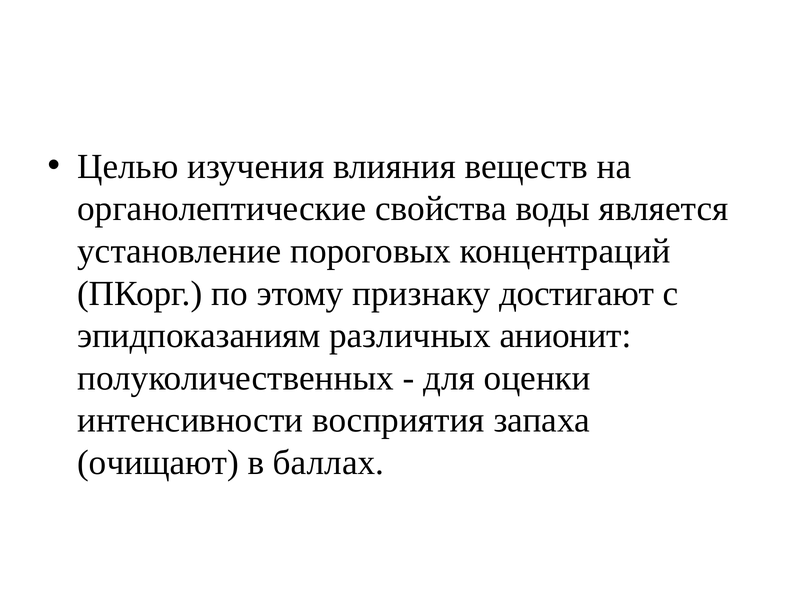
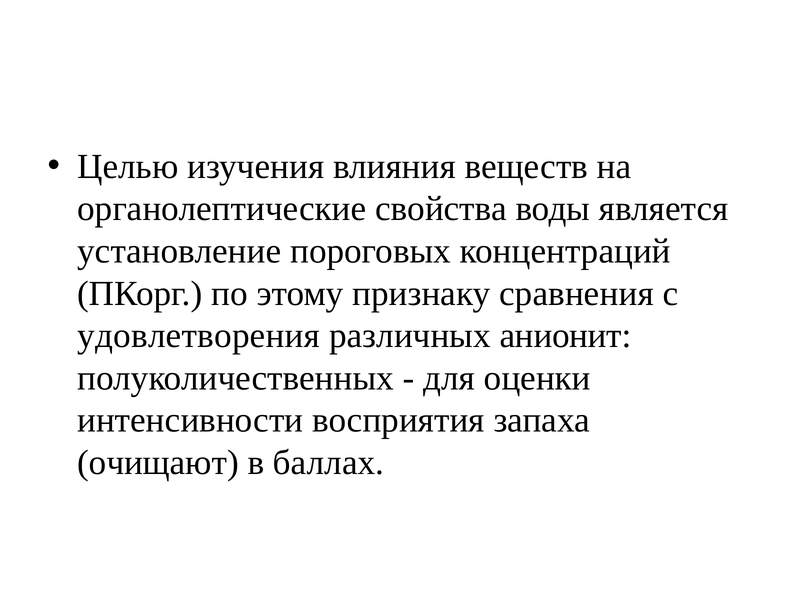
достигают: достигают -> сравнения (576, 293)
эпидпоказаниям: эпидпоказаниям -> удовлетворения (199, 336)
